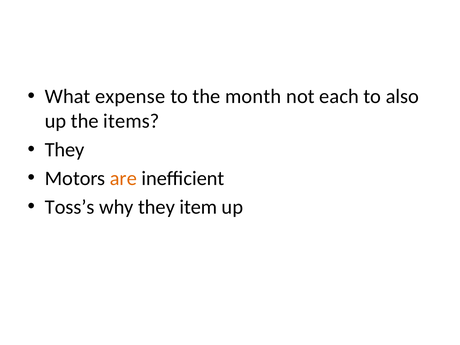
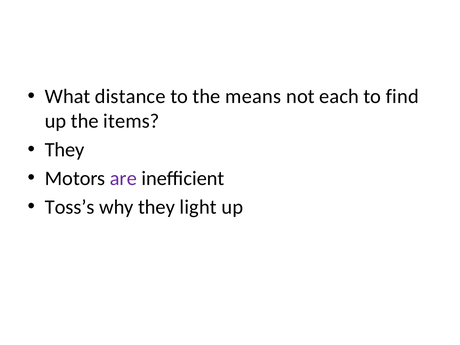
expense: expense -> distance (130, 96)
month: month -> means (253, 96)
also: also -> find (402, 96)
are colour: orange -> purple (123, 178)
item: item -> light (198, 207)
